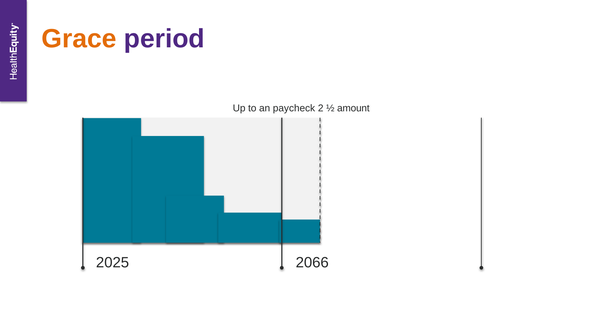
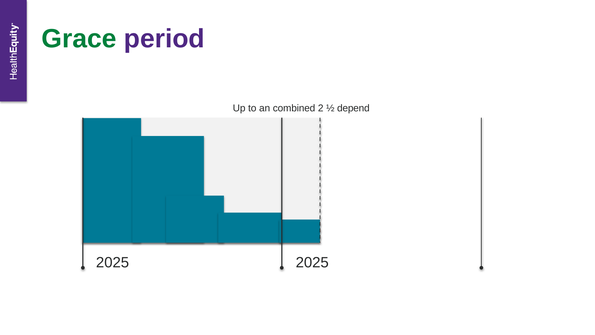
Grace colour: orange -> green (79, 39)
paycheck: paycheck -> combined (294, 108)
amount: amount -> depend (353, 108)
2025 2066: 2066 -> 2025 (312, 262)
